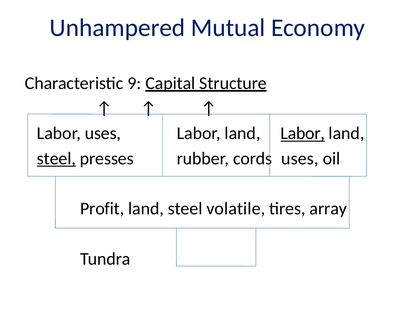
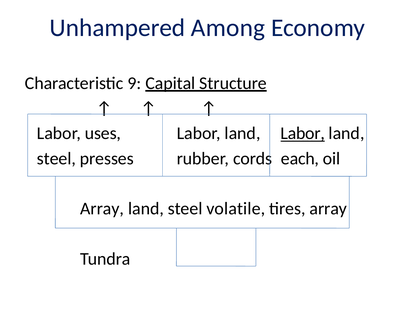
Mutual: Mutual -> Among (228, 28)
steel underline: present -> none (56, 159)
cords uses: uses -> each (300, 159)
Profit: Profit -> Array (102, 209)
